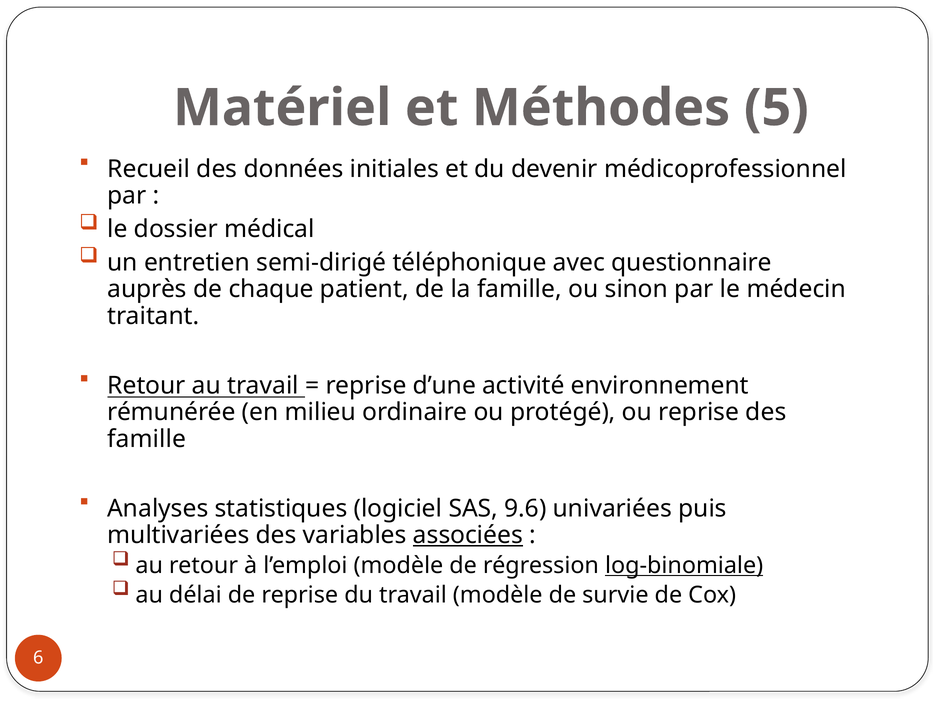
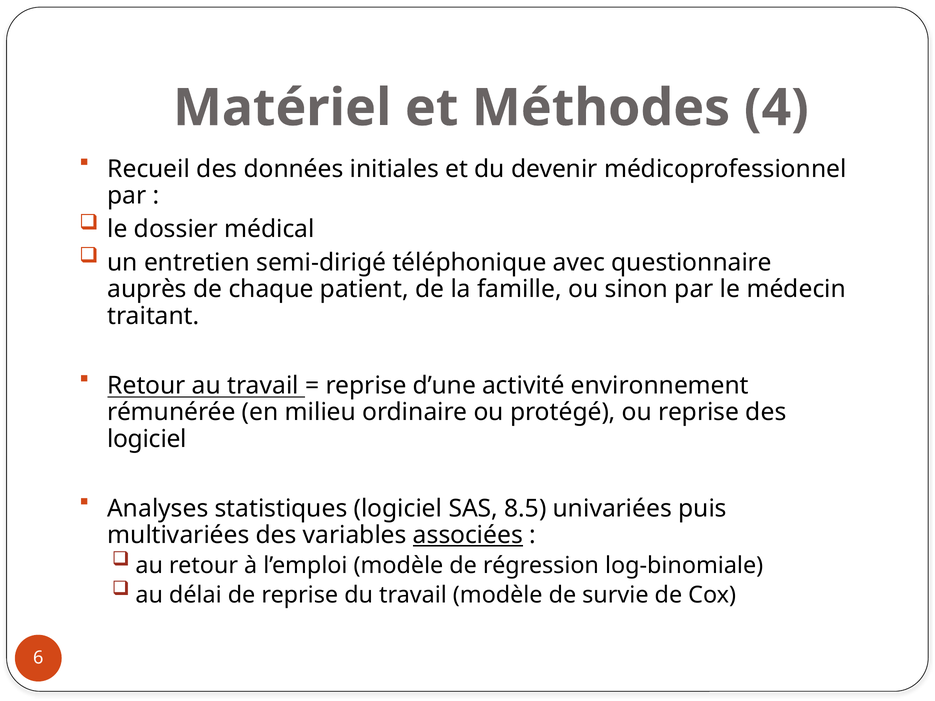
5: 5 -> 4 (776, 108)
famille: famille -> logiciel (147, 439)
9.6: 9.6 -> 8.5 (525, 509)
log-binomiale underline: present -> none (684, 566)
